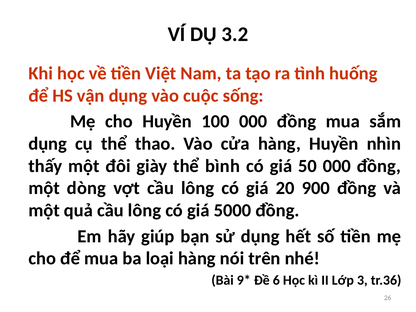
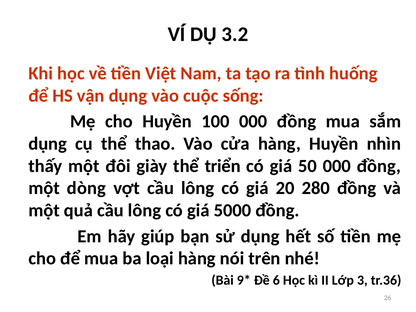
bình: bình -> triển (223, 166)
900: 900 -> 280 (316, 188)
